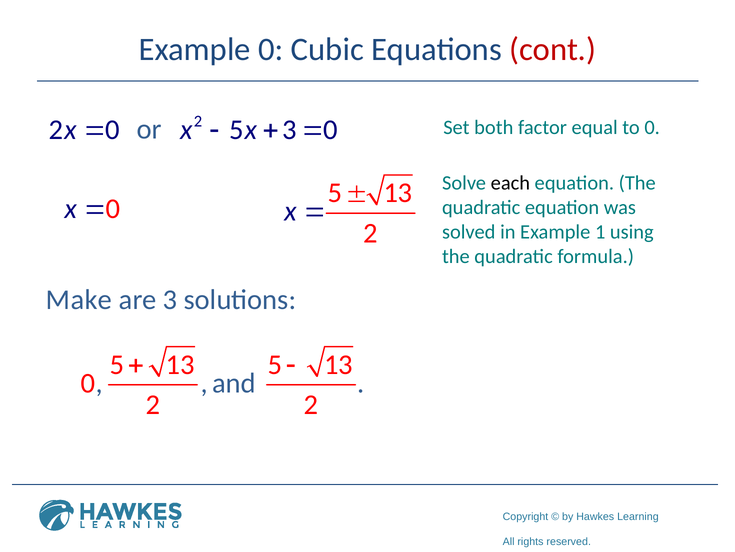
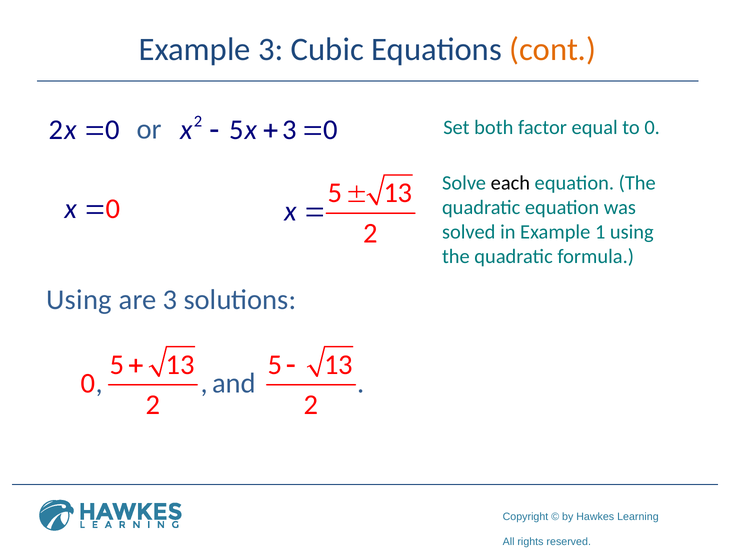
Example 0: 0 -> 3 (271, 49)
cont colour: red -> orange (553, 49)
Make: Make -> Using (79, 299)
